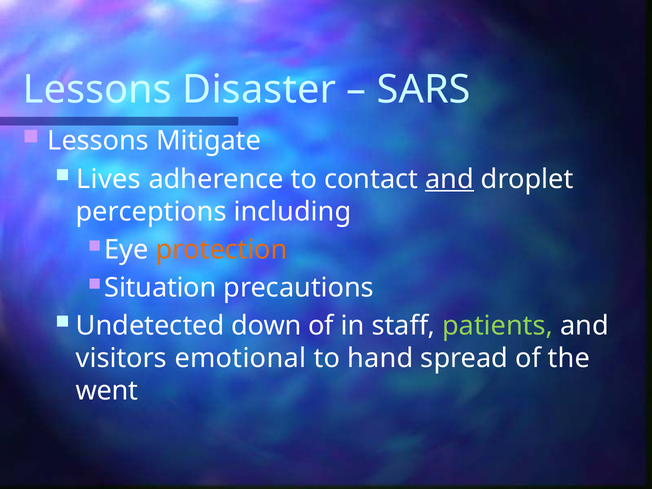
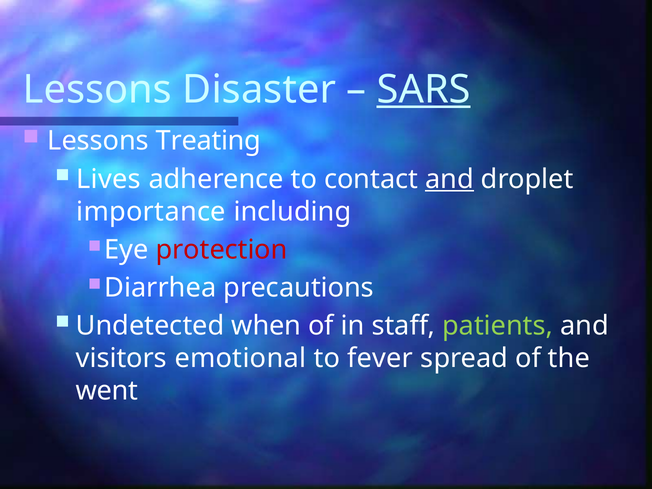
SARS underline: none -> present (424, 90)
Mitigate: Mitigate -> Treating (209, 141)
perceptions: perceptions -> importance (151, 212)
protection colour: orange -> red (222, 250)
Situation: Situation -> Diarrhea (160, 288)
down: down -> when (266, 326)
hand: hand -> fever (380, 358)
